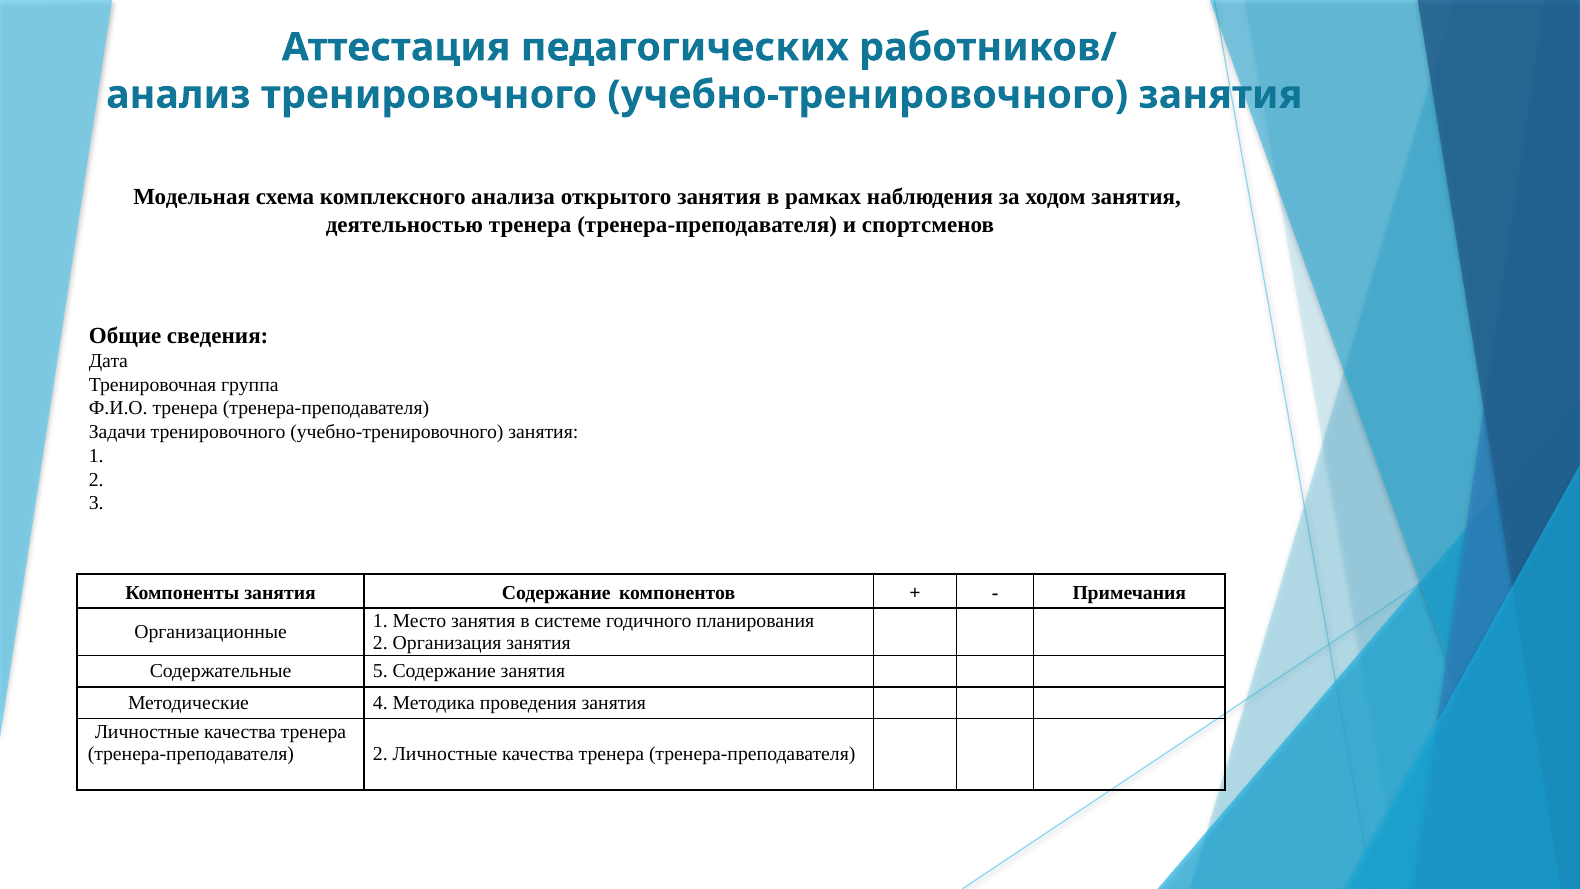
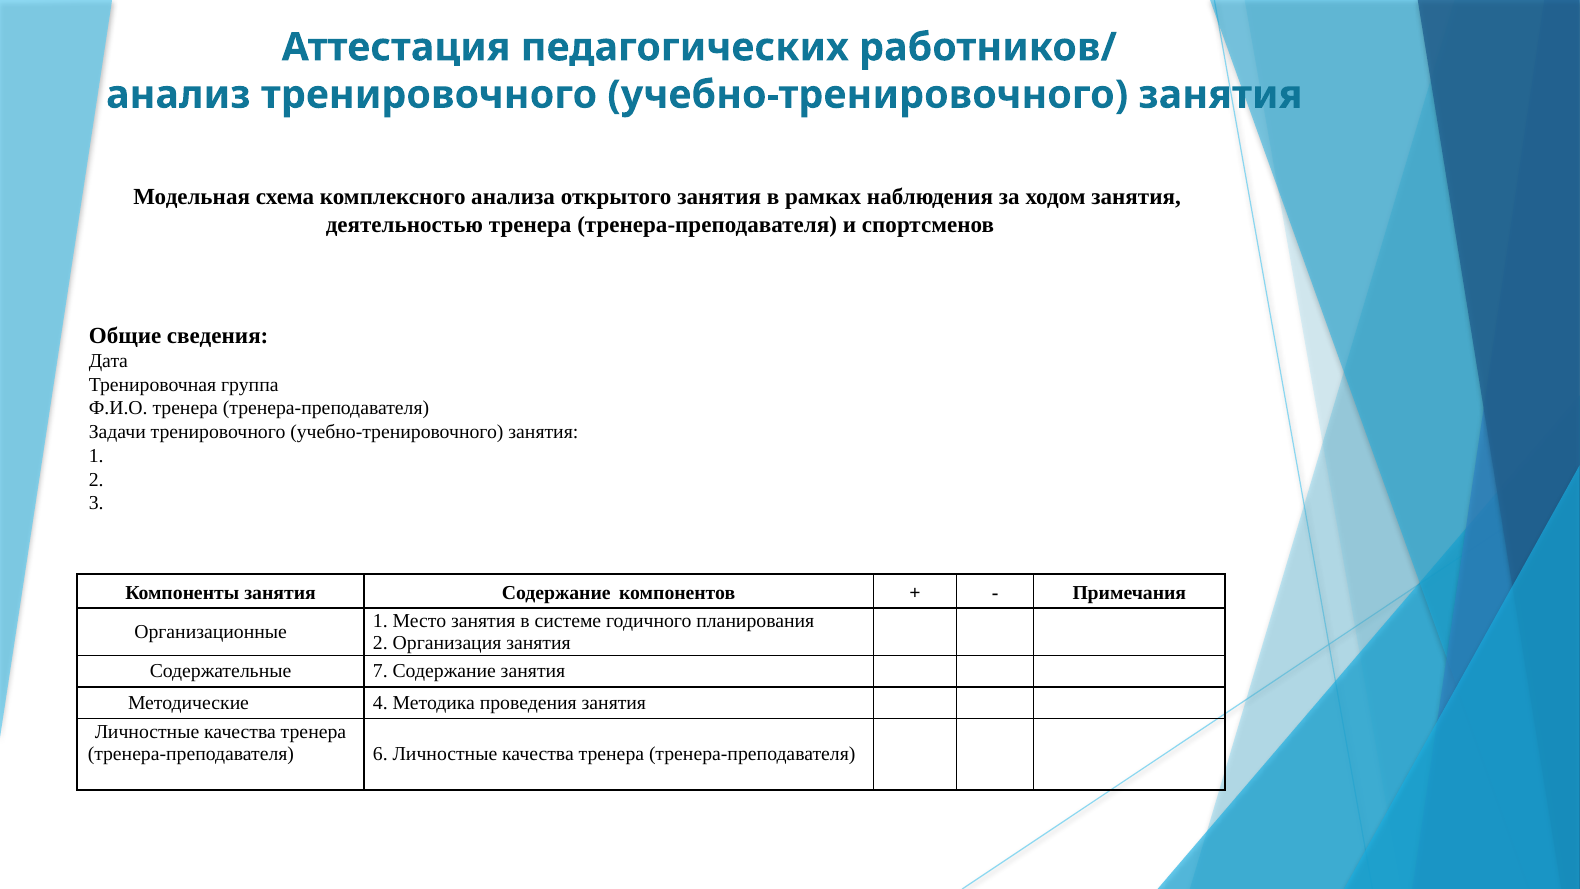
5: 5 -> 7 (380, 671)
тренера-преподавателя 2: 2 -> 6 (380, 754)
